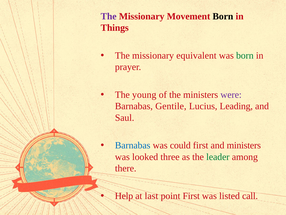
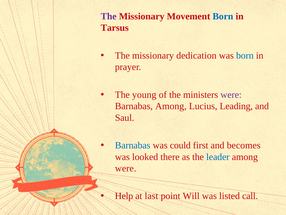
Born colour: black -> blue (223, 16)
Things: Things -> Tarsus (115, 28)
equivalent: equivalent -> dedication (196, 55)
born colour: green -> blue (245, 55)
Barnabas Gentile: Gentile -> Among (171, 106)
and ministers: ministers -> becomes (244, 145)
three: three -> there (170, 156)
leader colour: green -> blue (218, 156)
there: there -> were (126, 168)
point First: First -> Will (191, 196)
